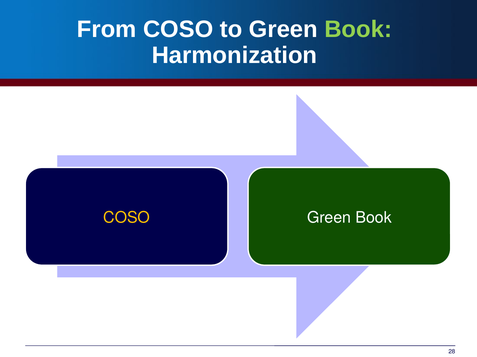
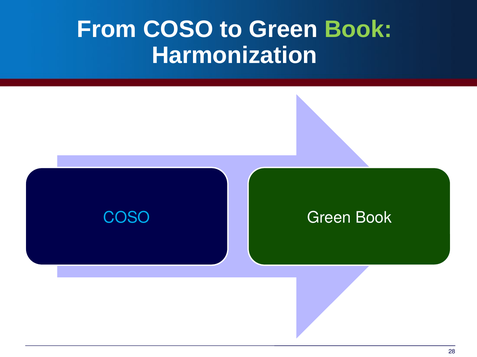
COSO colour: yellow -> light blue (127, 218)
